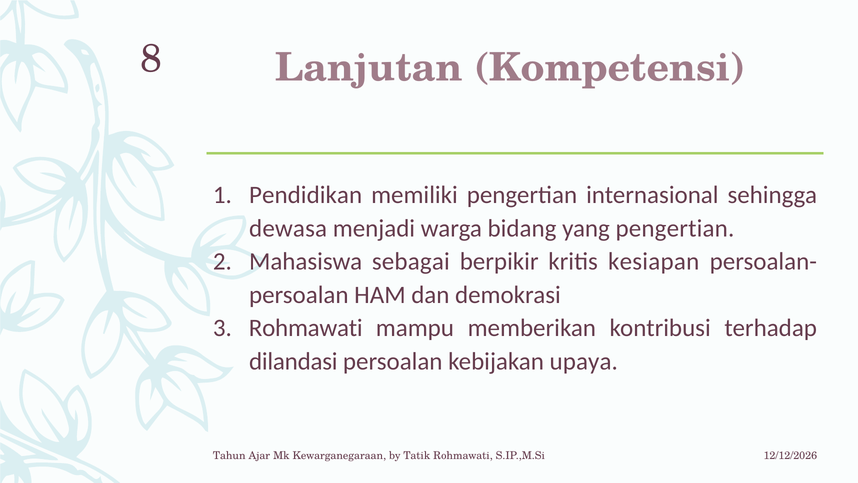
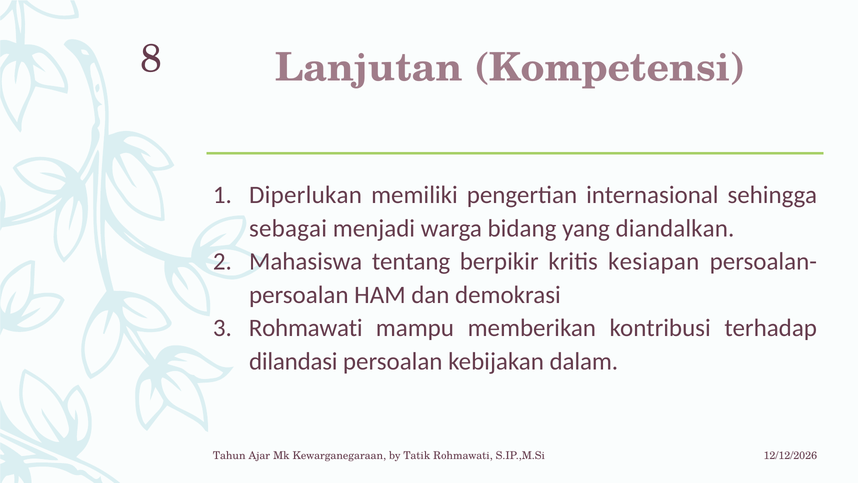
Pendidikan: Pendidikan -> Diperlukan (306, 195)
dewasa: dewasa -> sebagai (288, 228)
yang pengertian: pengertian -> diandalkan (675, 228)
sebagai: sebagai -> tentang (411, 261)
upaya: upaya -> dalam (584, 361)
